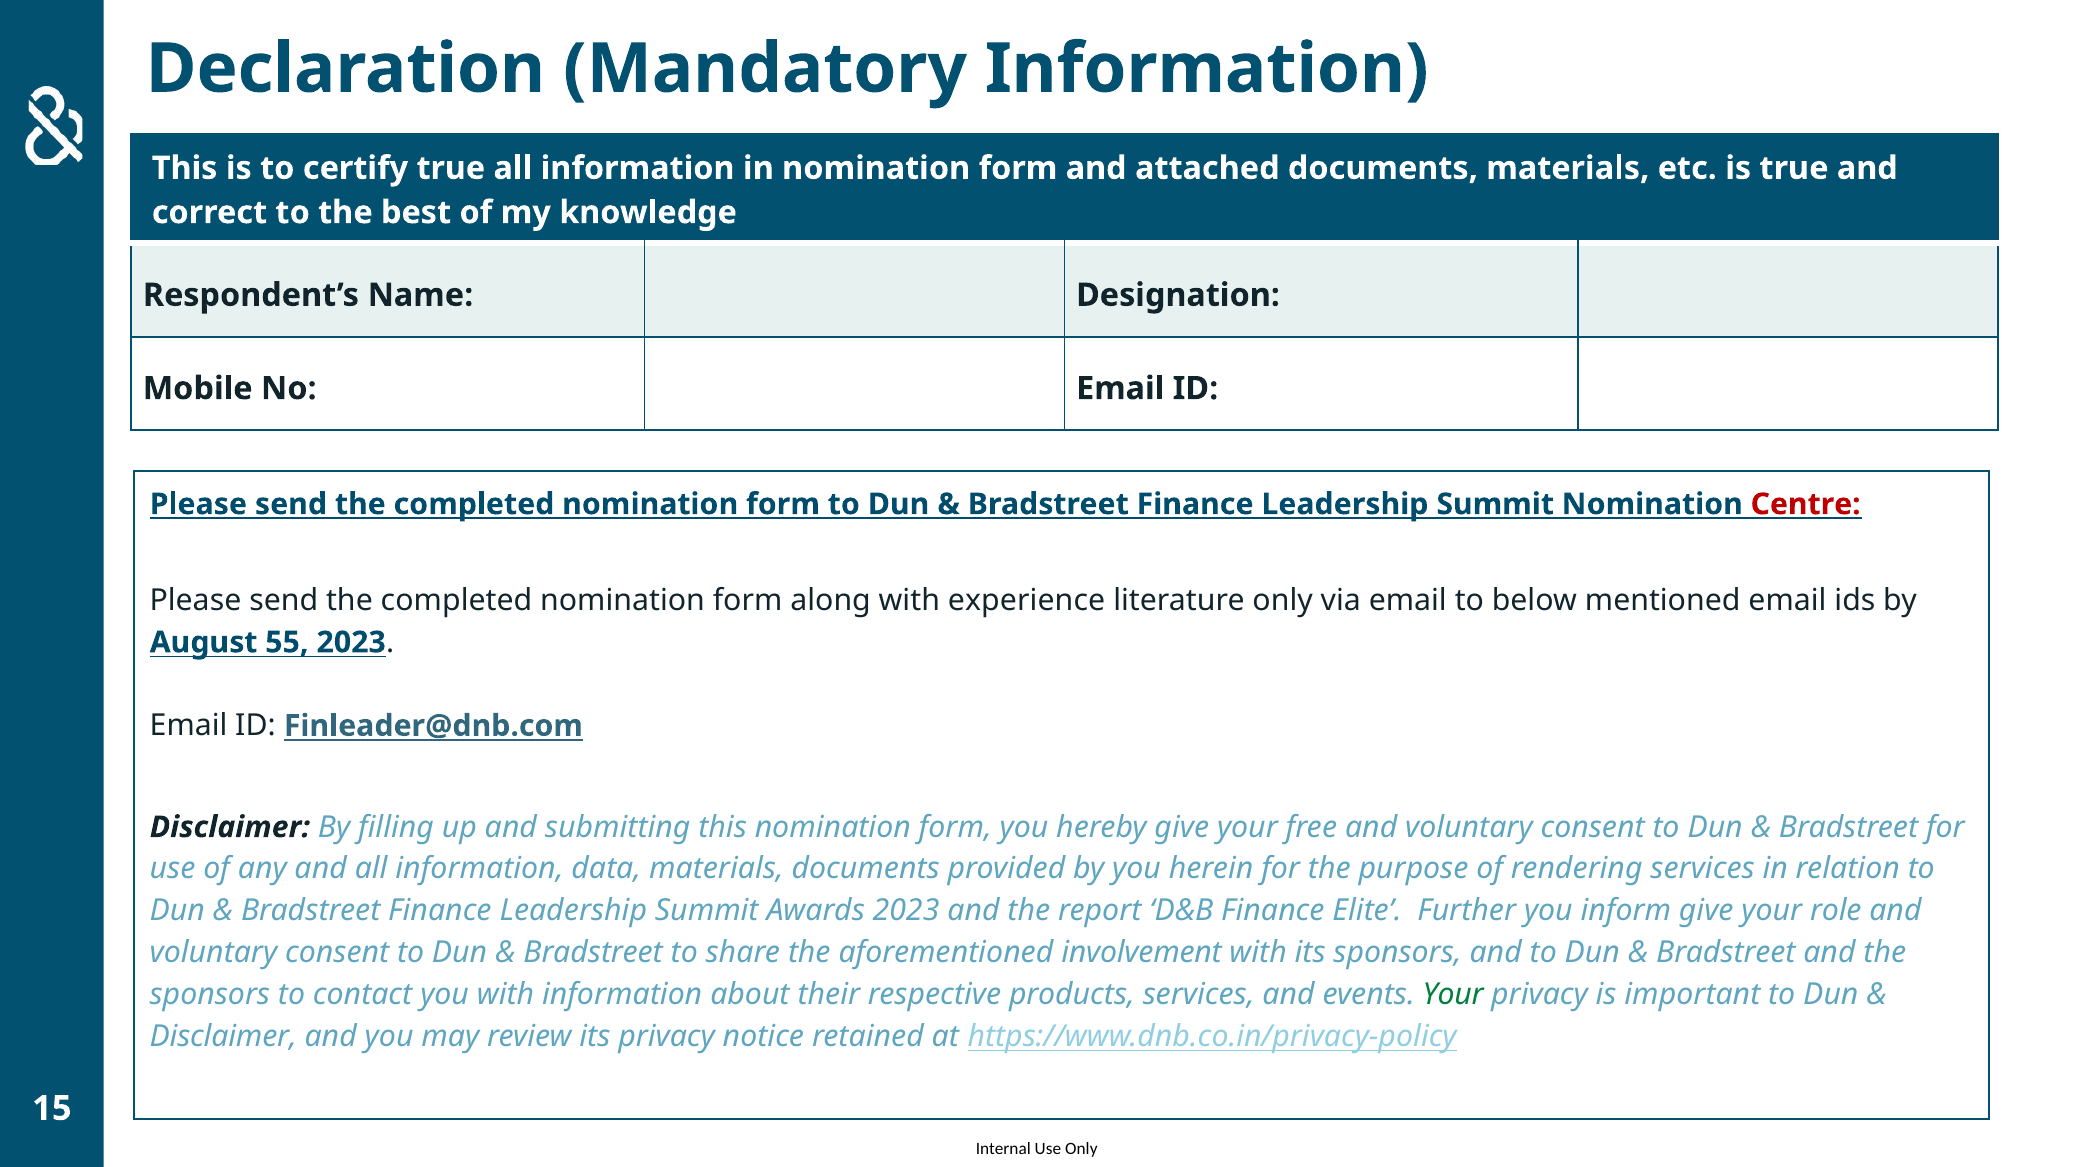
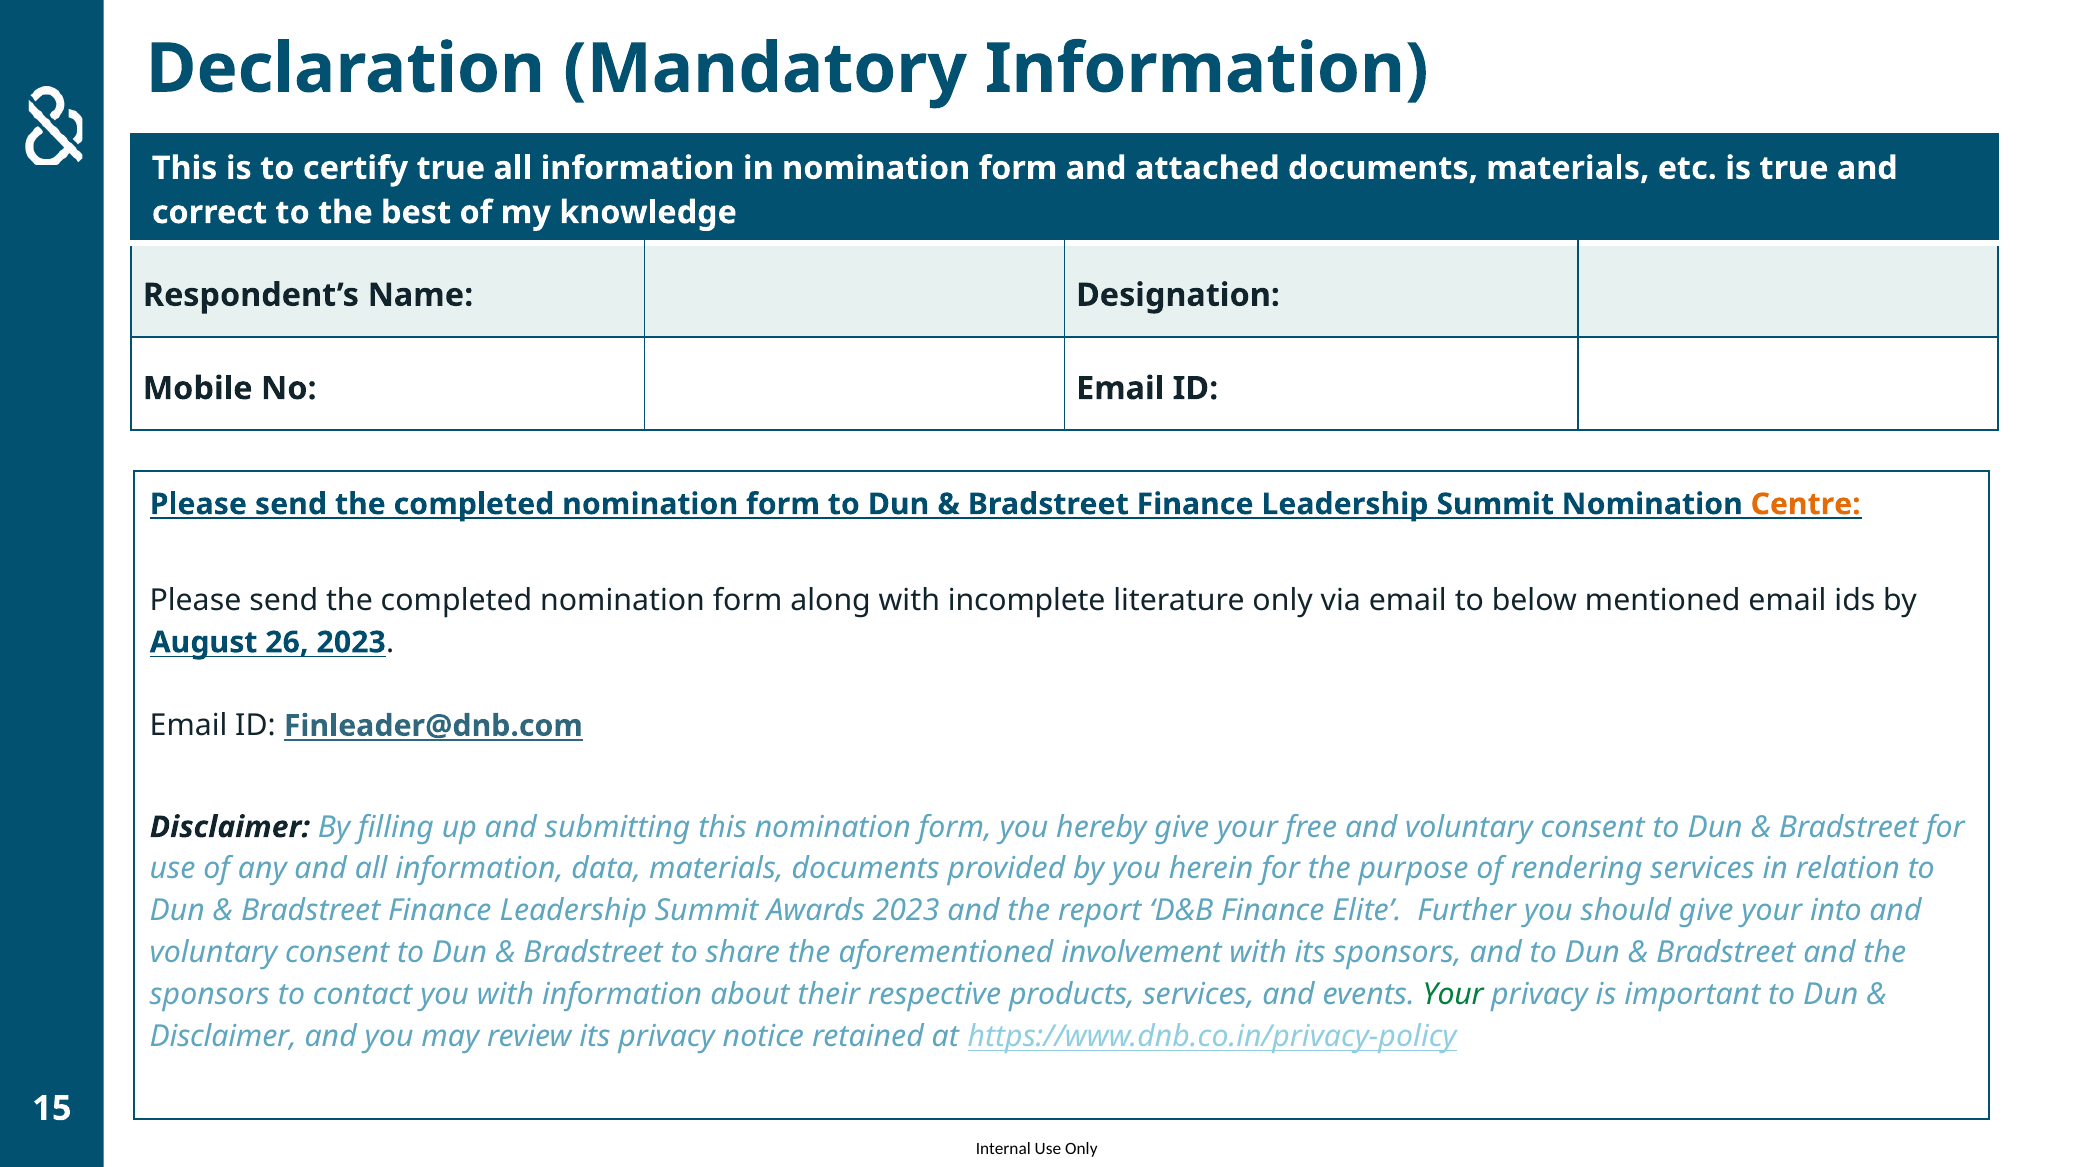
Centre colour: red -> orange (1806, 504)
experience: experience -> incomplete (1027, 600)
55: 55 -> 26 (287, 642)
inform: inform -> should (1626, 910)
role: role -> into (1836, 910)
